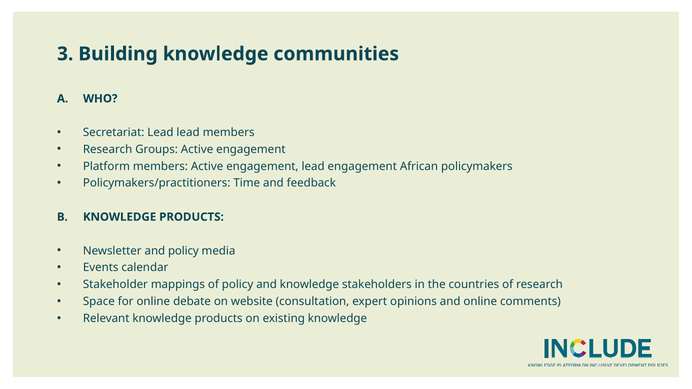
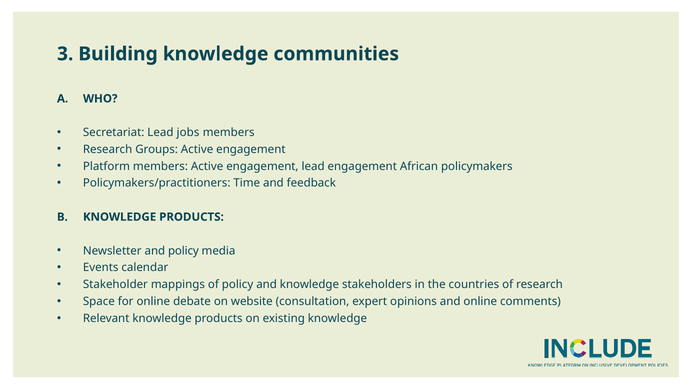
Lead lead: lead -> jobs (188, 132)
